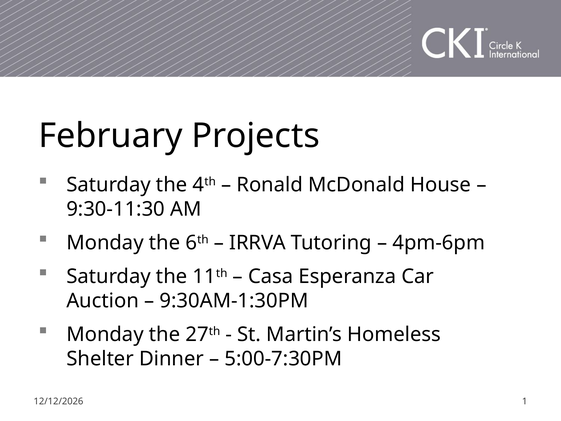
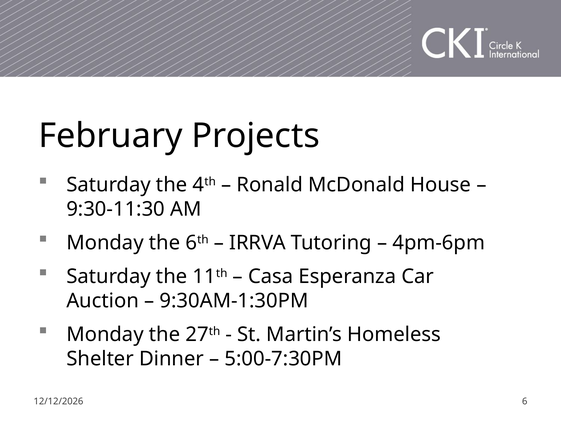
1: 1 -> 6 (525, 401)
